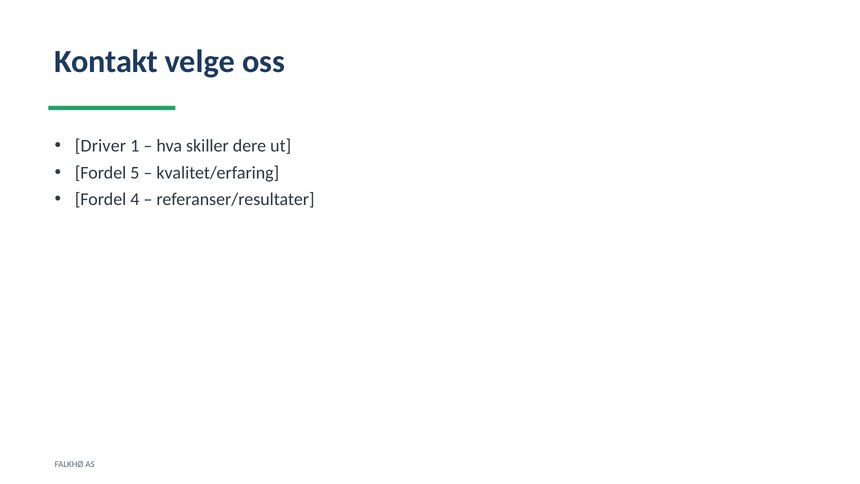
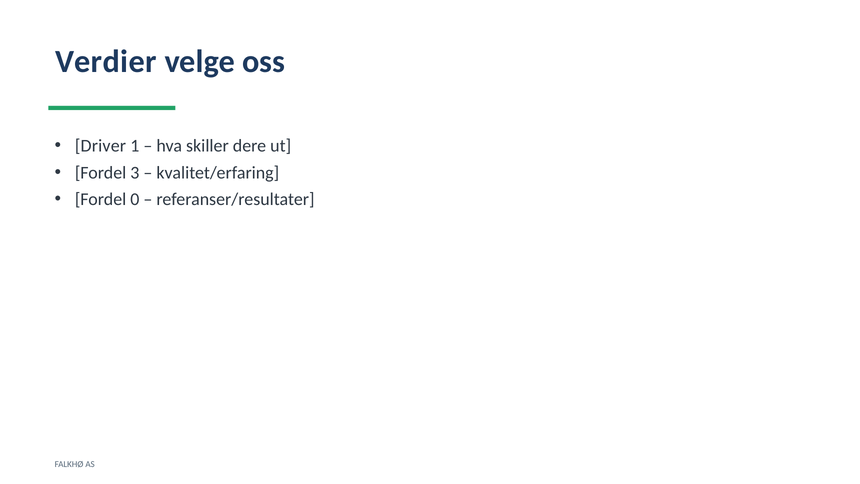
Kontakt: Kontakt -> Verdier (106, 61)
5: 5 -> 3 (135, 173)
4: 4 -> 0 (135, 199)
